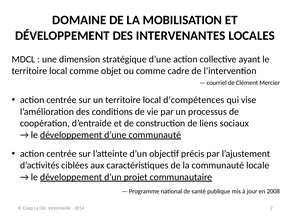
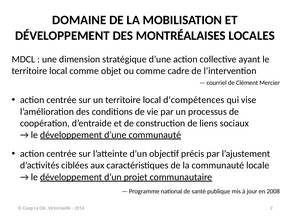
INTERVENANTES: INTERVENANTES -> MONTRÉALAISES (181, 35)
